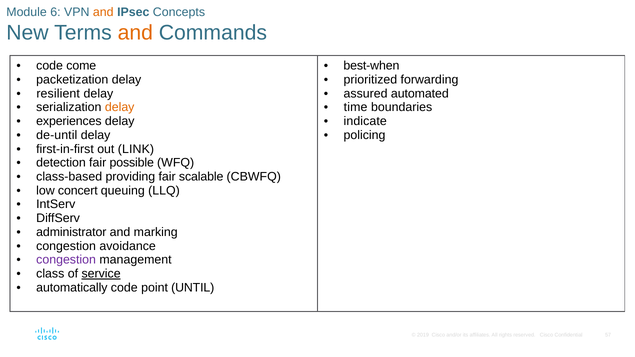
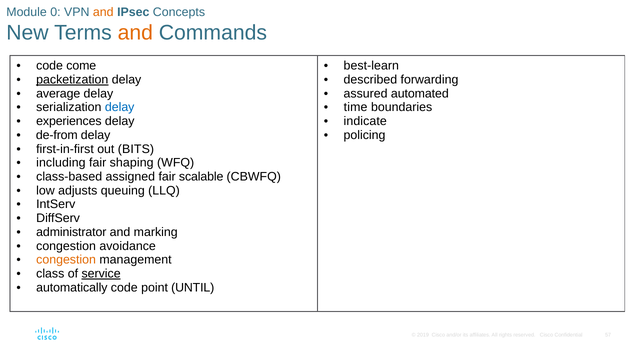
6: 6 -> 0 (55, 12)
best-when: best-when -> best-learn (371, 66)
packetization underline: none -> present (72, 80)
prioritized: prioritized -> described (370, 80)
resilient: resilient -> average (58, 94)
delay colour: orange -> blue (120, 107)
de-until: de-until -> de-from (57, 135)
LINK: LINK -> BITS (136, 149)
detection: detection -> including (61, 163)
possible: possible -> shaping (132, 163)
providing: providing -> assigned (130, 177)
concert: concert -> adjusts (78, 191)
congestion colour: purple -> orange (66, 260)
